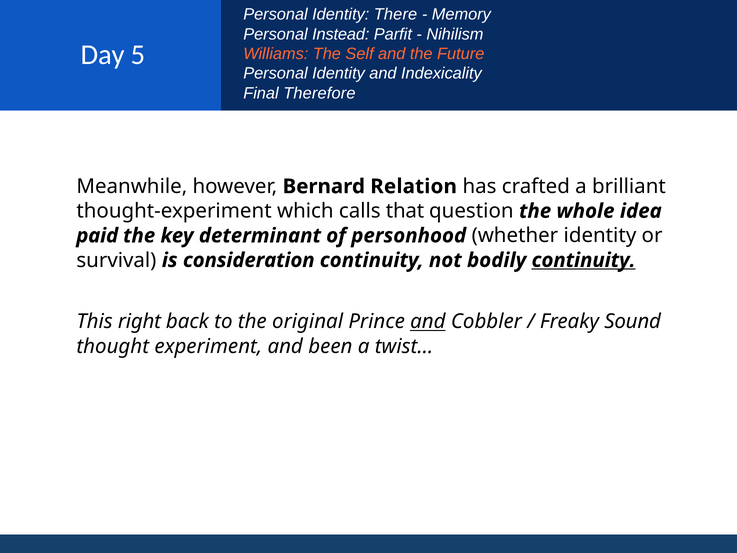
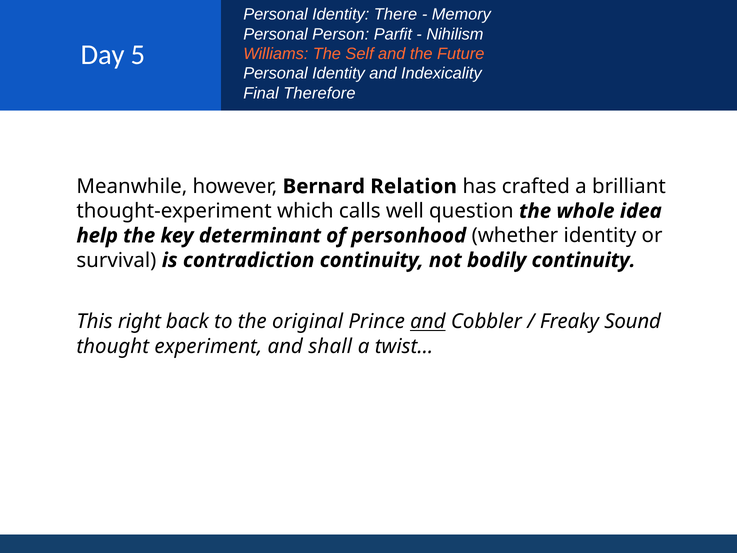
Instead: Instead -> Person (341, 34)
that: that -> well (405, 211)
paid: paid -> help (97, 236)
consideration: consideration -> contradiction (249, 260)
continuity underline: present -> none (584, 260)
been: been -> shall (330, 346)
